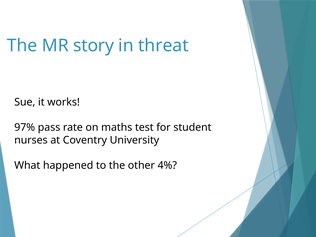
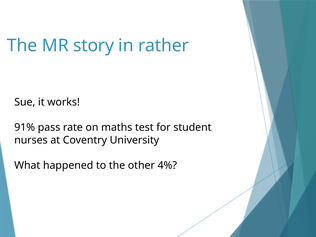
threat: threat -> rather (163, 46)
97%: 97% -> 91% (25, 128)
